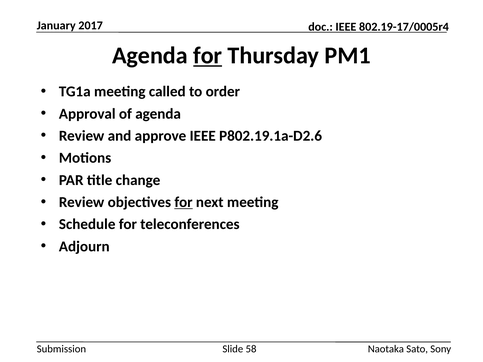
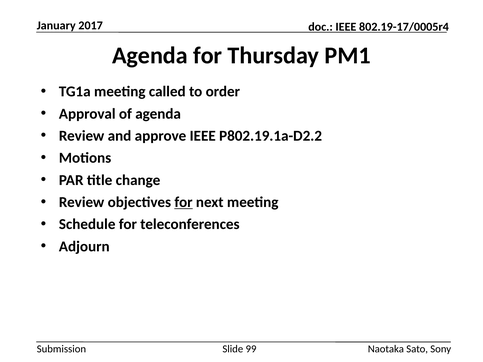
for underline: present -> none (208, 56)
P802.19.1a-D2.6: P802.19.1a-D2.6 -> P802.19.1a-D2.2 (271, 136)
58: 58 -> 99 (251, 349)
